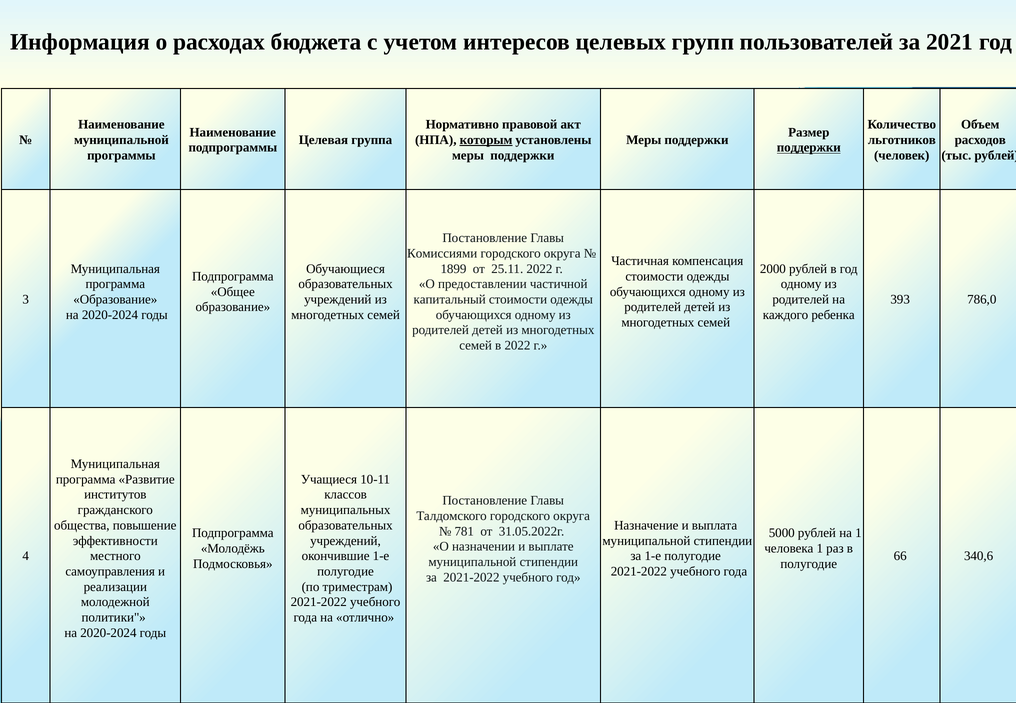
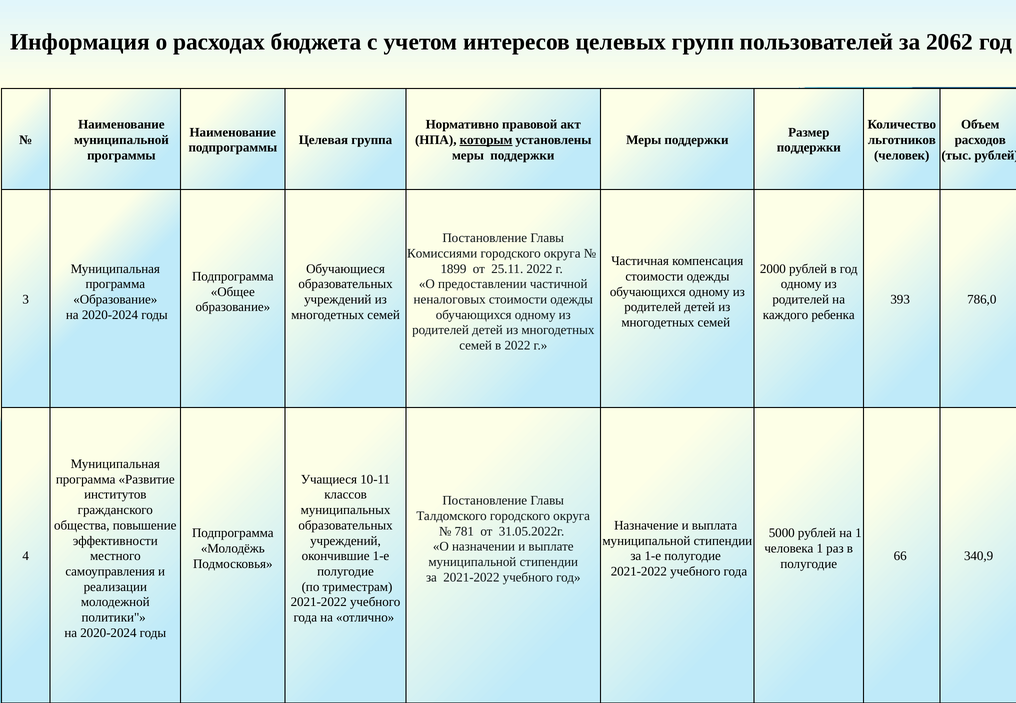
2021: 2021 -> 2062 (950, 42)
поддержки underline: present -> none (809, 148)
капитальный: капитальный -> неналоговых (450, 300)
340,6: 340,6 -> 340,9 (979, 556)
